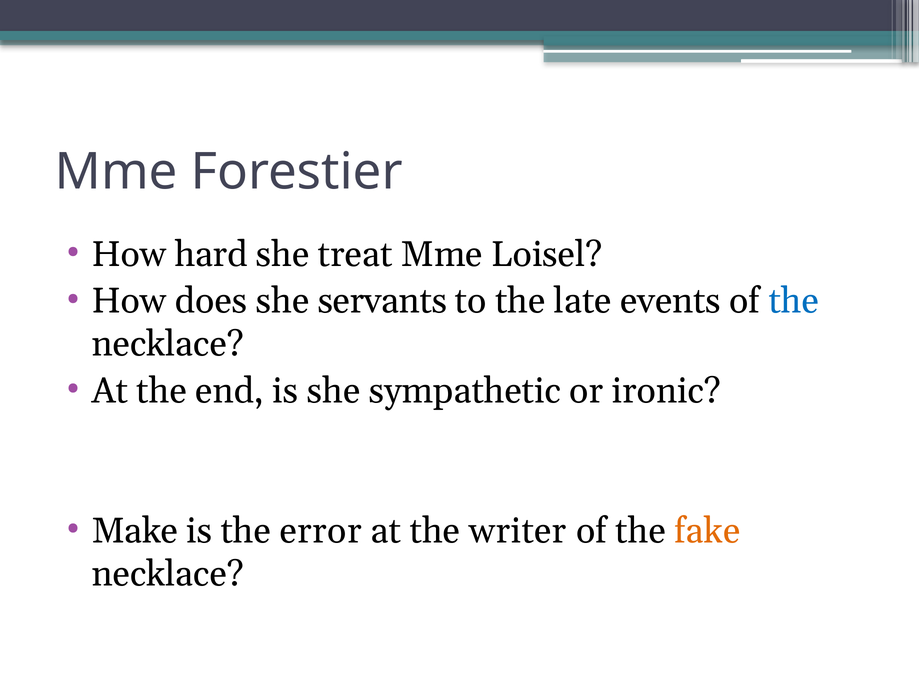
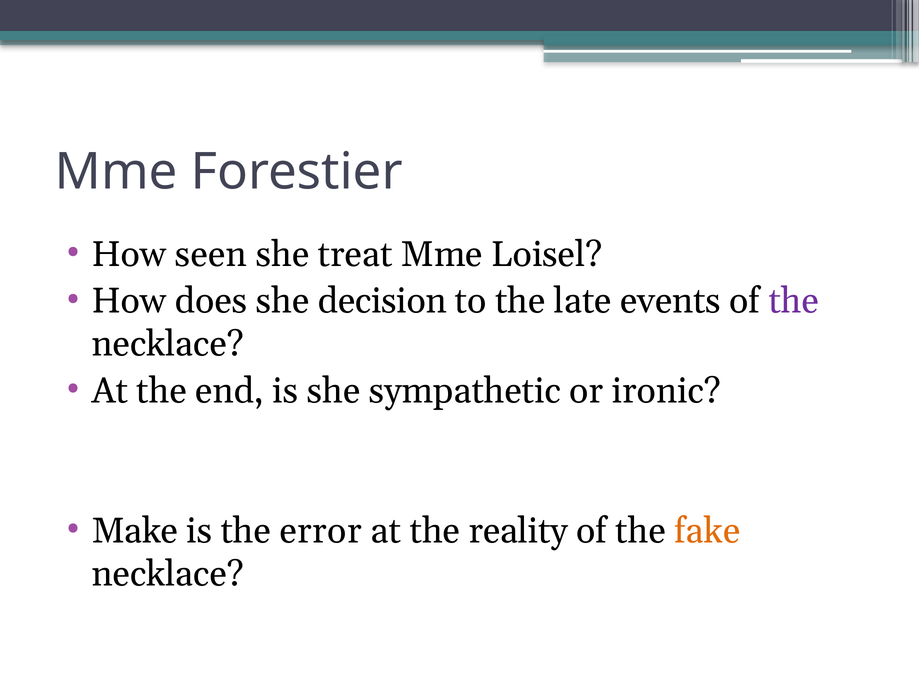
hard: hard -> seen (211, 255)
servants: servants -> decision (382, 301)
the colour: blue -> purple (794, 301)
writer: writer -> reality (518, 531)
